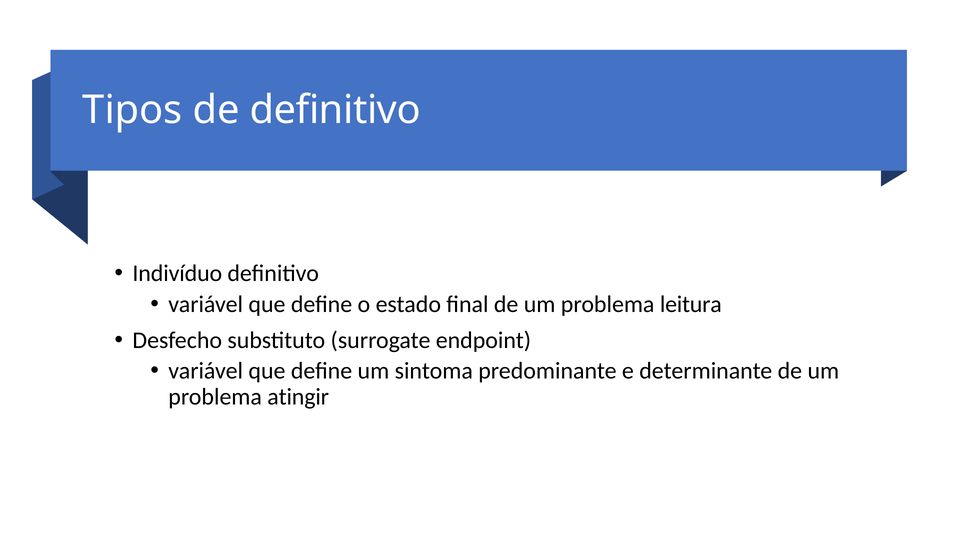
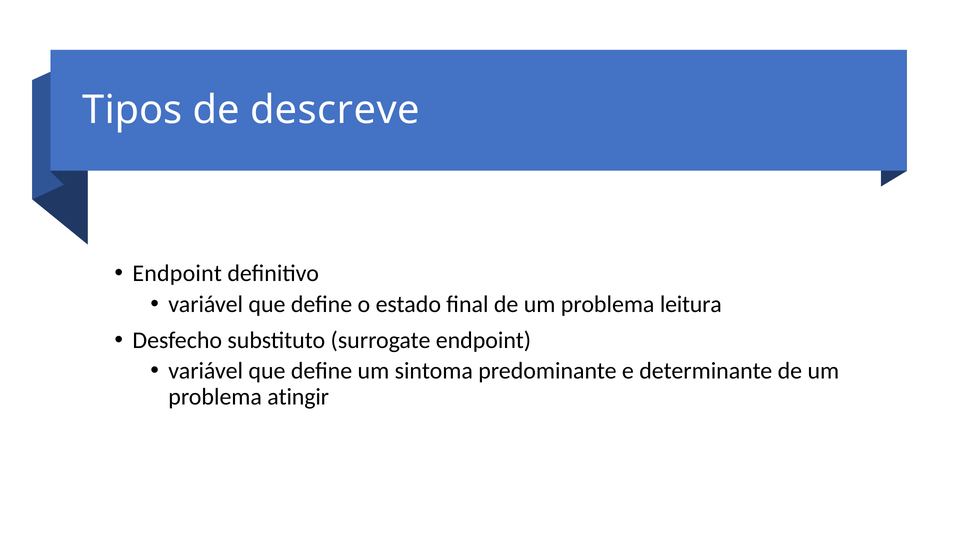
de definitivo: definitivo -> descreve (335, 110)
Indivíduo: Indivíduo -> Endpoint (177, 274)
